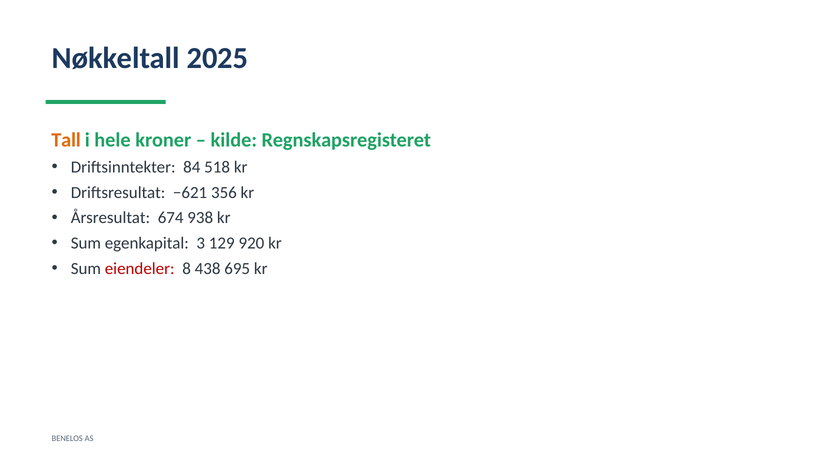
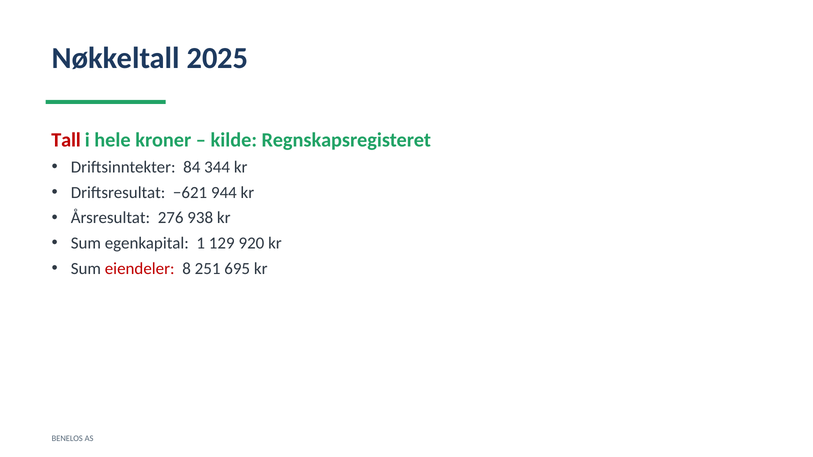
Tall colour: orange -> red (66, 140)
518: 518 -> 344 (217, 167)
356: 356 -> 944 (224, 193)
674: 674 -> 276 (171, 218)
3: 3 -> 1 (201, 243)
438: 438 -> 251 (208, 269)
